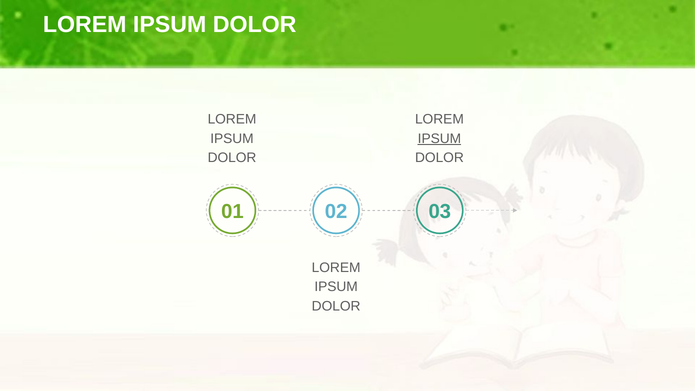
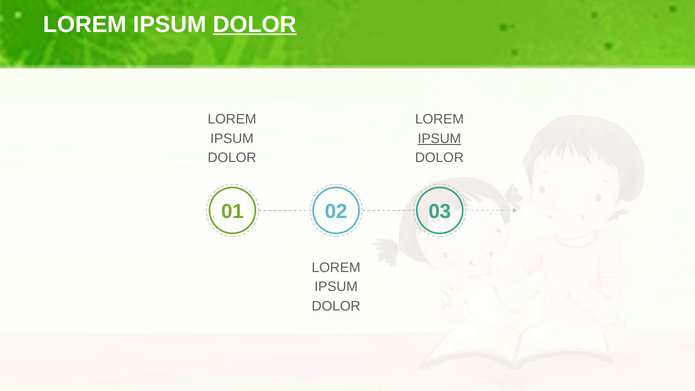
DOLOR underline: none -> present (255, 24)
